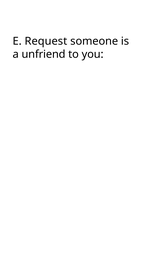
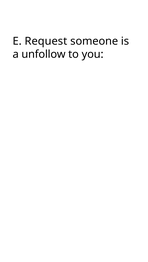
unfriend: unfriend -> unfollow (44, 54)
